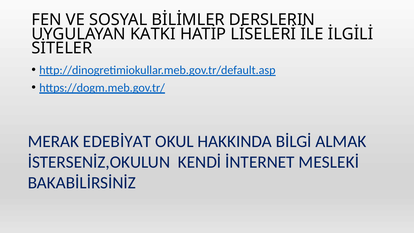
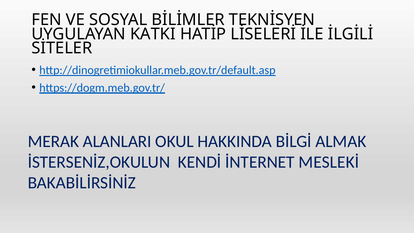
DERSLERIN: DERSLERIN -> TEKNİSYEN (272, 20)
EDEBİYAT: EDEBİYAT -> ALANLARI (117, 141)
